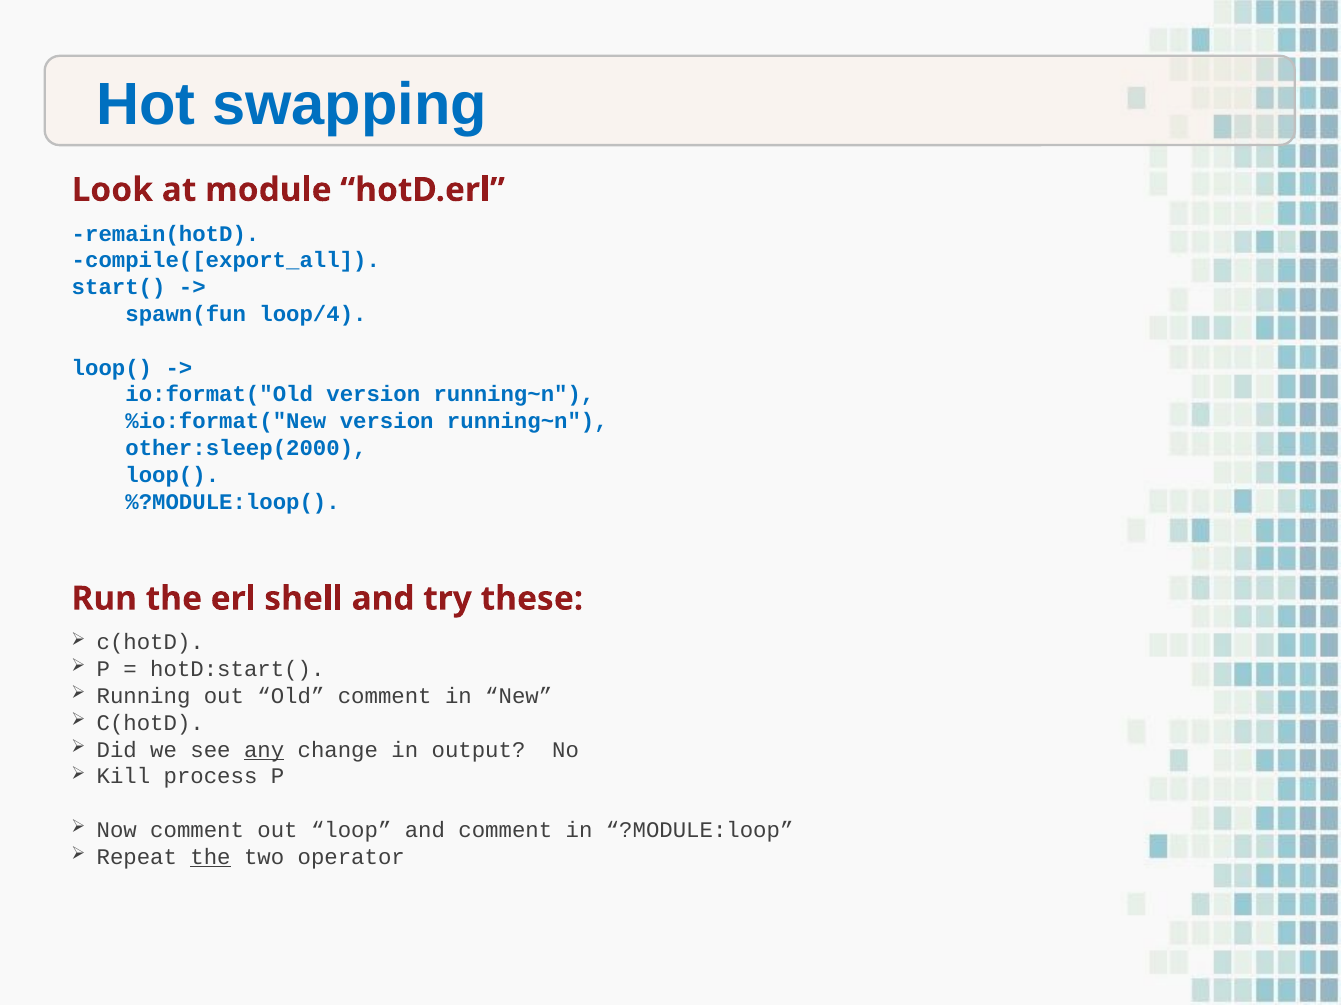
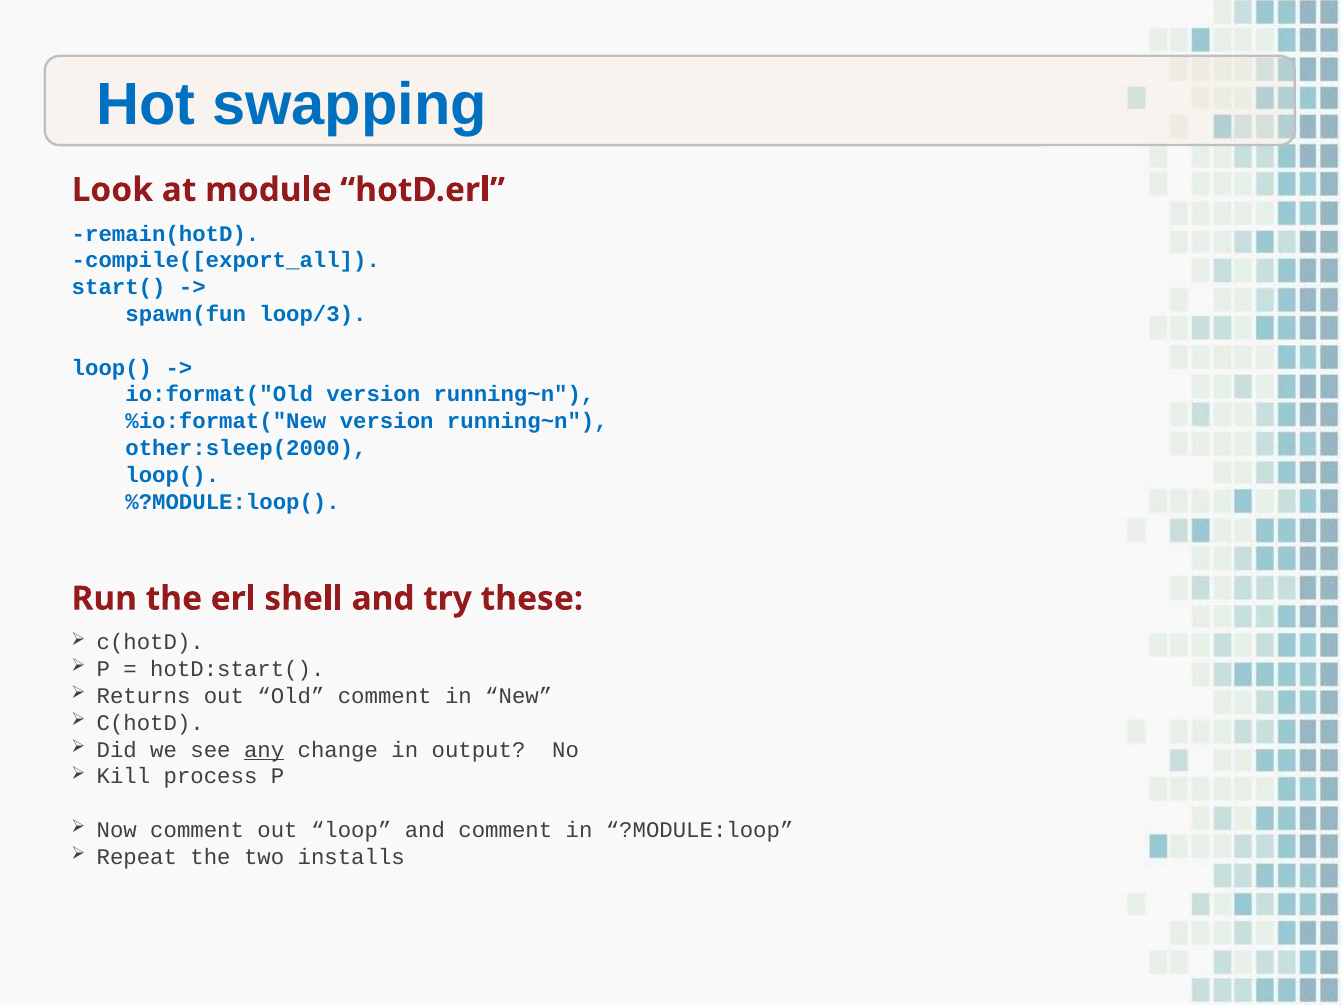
loop/4: loop/4 -> loop/3 (313, 314)
Running: Running -> Returns (144, 697)
the underline: present -> none (211, 858)
operator: operator -> installs (351, 858)
